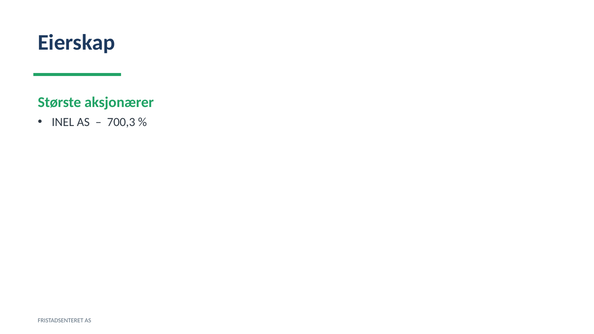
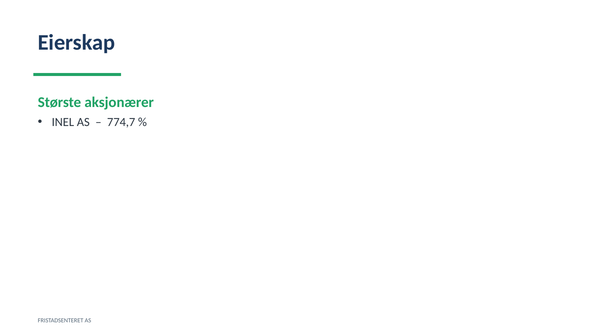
700,3: 700,3 -> 774,7 (121, 122)
